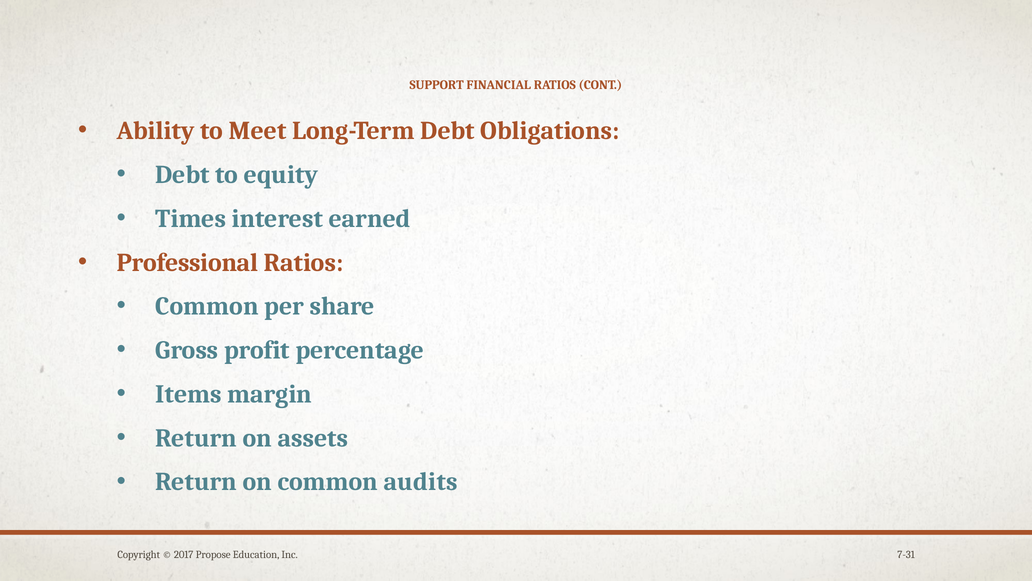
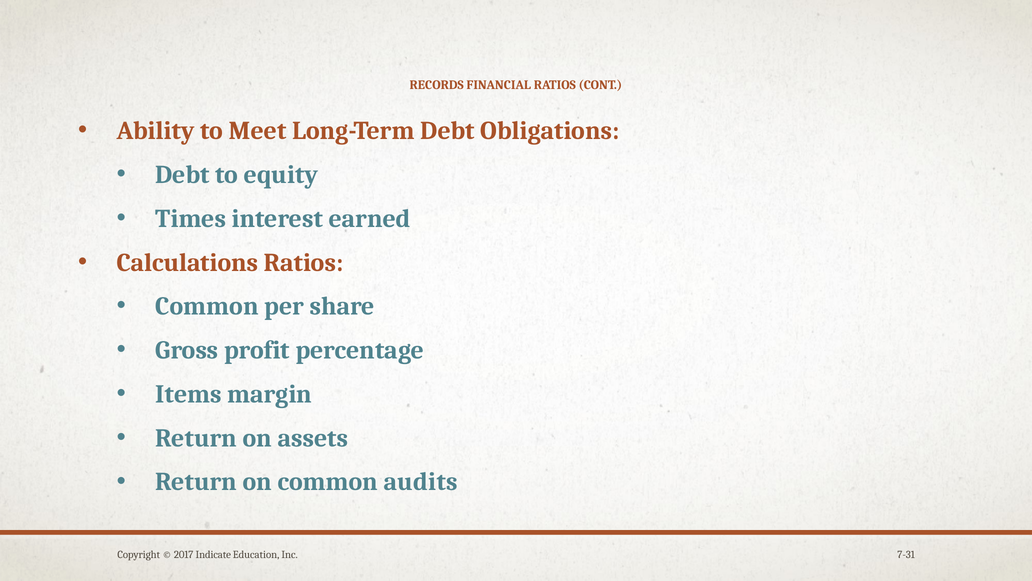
SUPPORT: SUPPORT -> RECORDS (437, 85)
Professional: Professional -> Calculations (187, 262)
Propose: Propose -> Indicate (213, 554)
